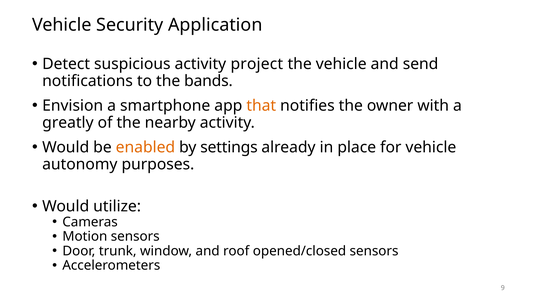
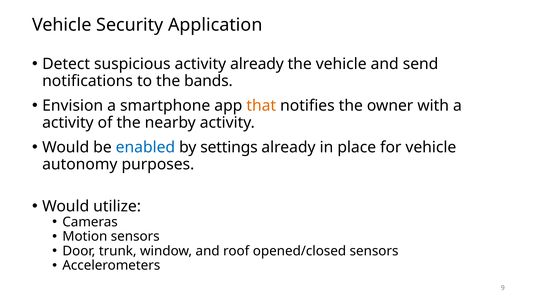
activity project: project -> already (257, 64)
greatly: greatly -> activity (68, 123)
enabled colour: orange -> blue (145, 147)
